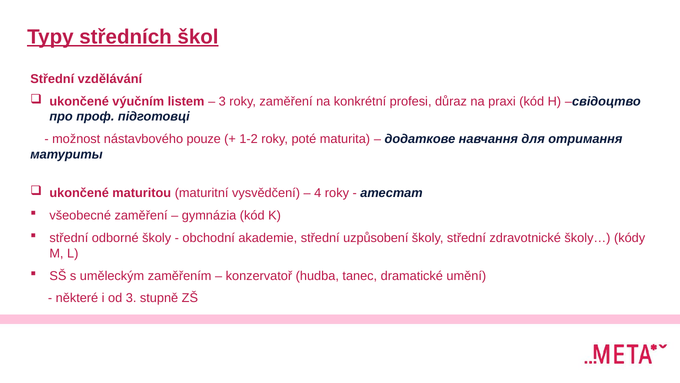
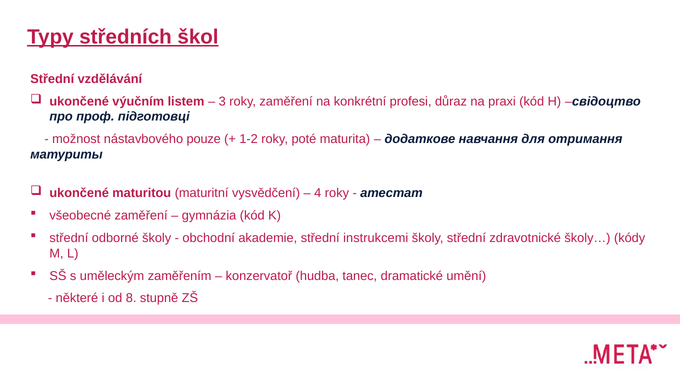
uzpůsobení: uzpůsobení -> instrukcemi (376, 238)
od 3: 3 -> 8 (131, 298)
